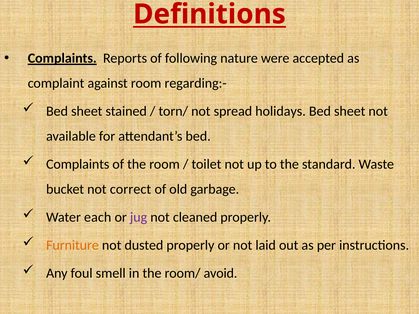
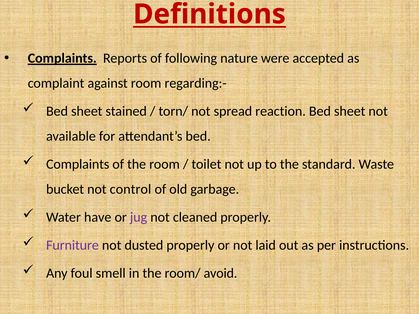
holidays: holidays -> reaction (281, 111)
correct: correct -> control (131, 190)
each: each -> have (98, 217)
Furniture colour: orange -> purple (72, 245)
